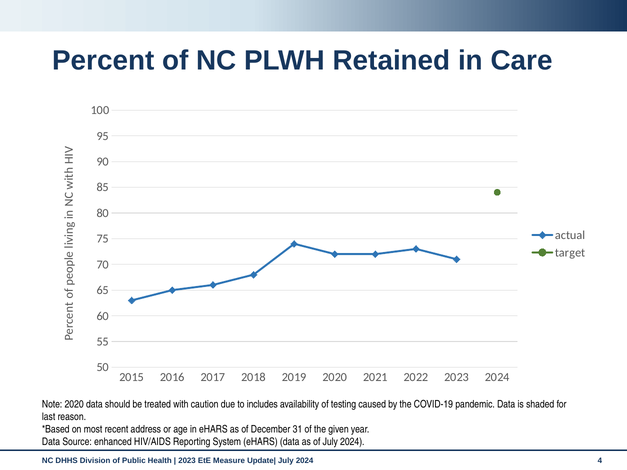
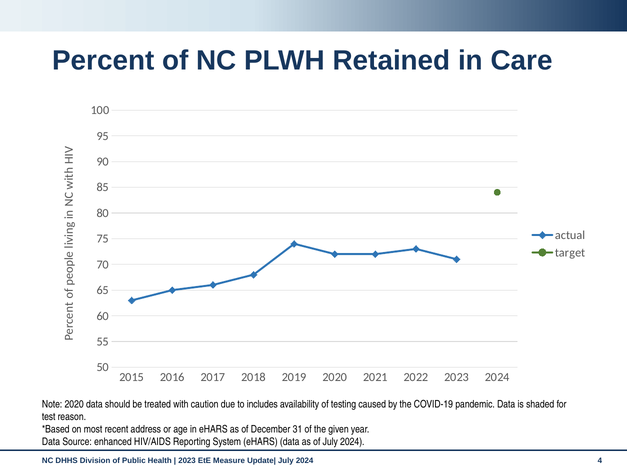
last: last -> test (49, 417)
